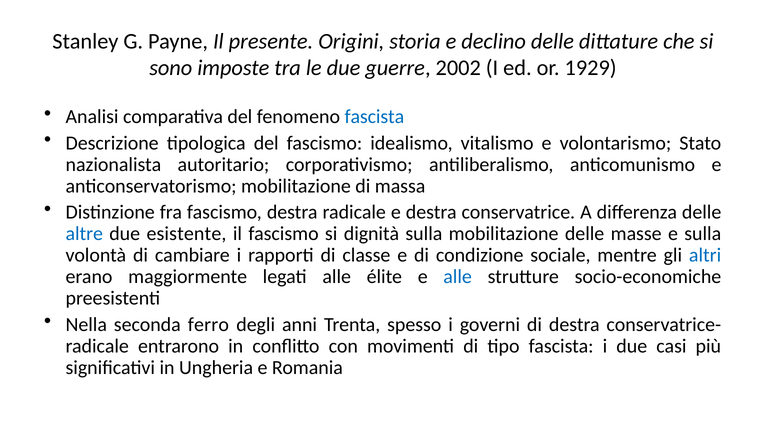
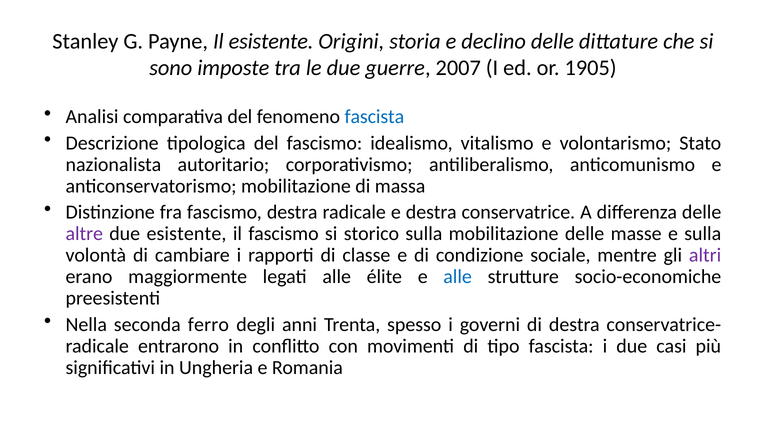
Il presente: presente -> esistente (271, 41)
2002: 2002 -> 2007 (458, 68)
1929: 1929 -> 1905 (591, 68)
altre colour: blue -> purple (84, 234)
dignità: dignità -> storico (371, 234)
altri colour: blue -> purple (705, 255)
